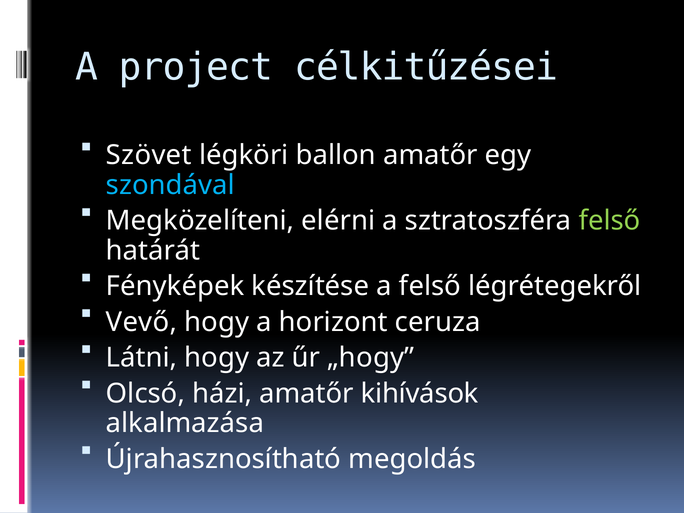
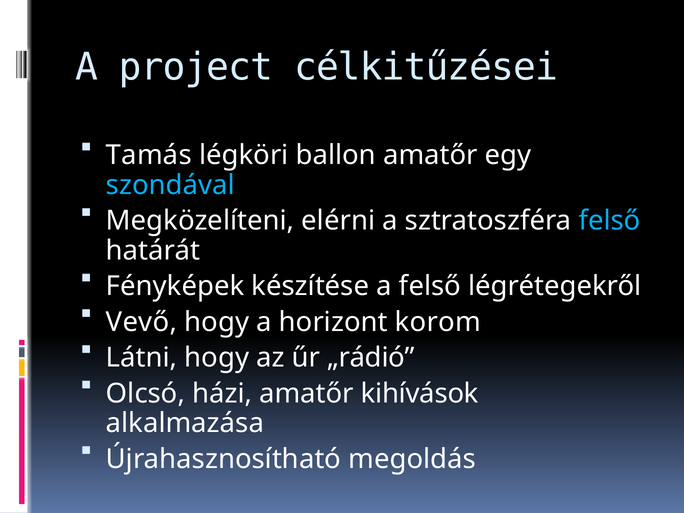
Szövet: Szövet -> Tamás (149, 155)
felső colour: light green -> light blue (610, 221)
ceruza: ceruza -> korom (438, 322)
„hogy: „hogy -> „rádió (371, 358)
